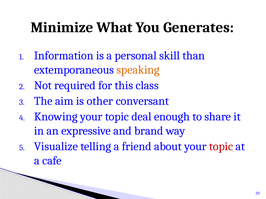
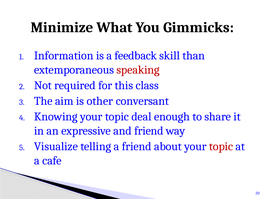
Generates: Generates -> Gimmicks (199, 28)
personal: personal -> feedback (136, 56)
speaking colour: orange -> red (138, 70)
and brand: brand -> friend (149, 131)
